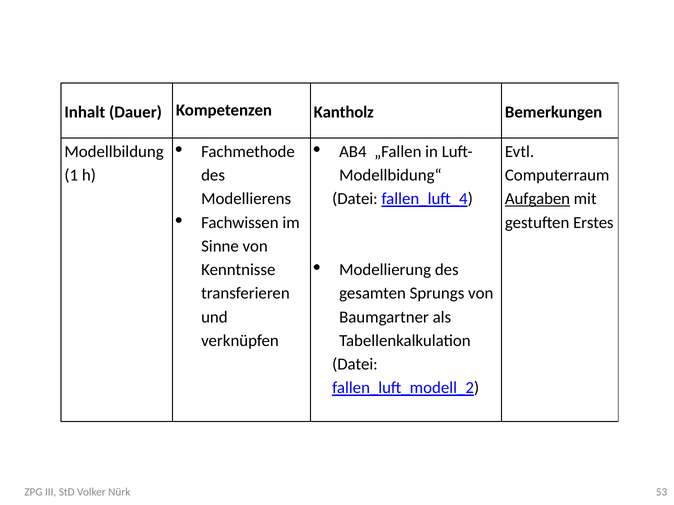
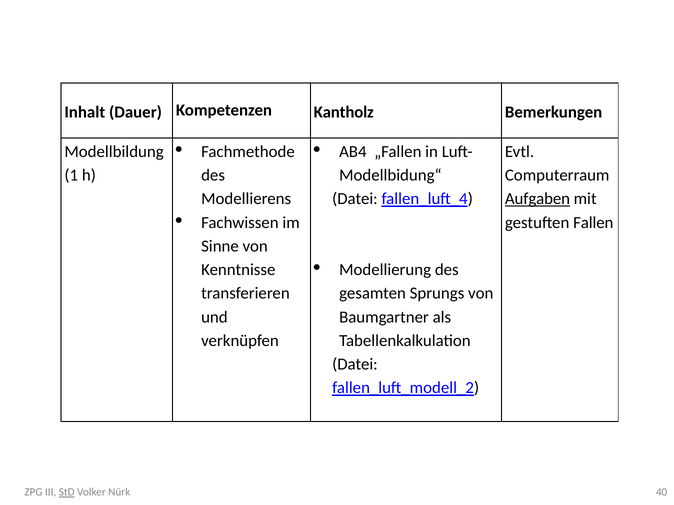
Erstes: Erstes -> Fallen (593, 223)
StD underline: none -> present (67, 493)
53: 53 -> 40 (662, 493)
